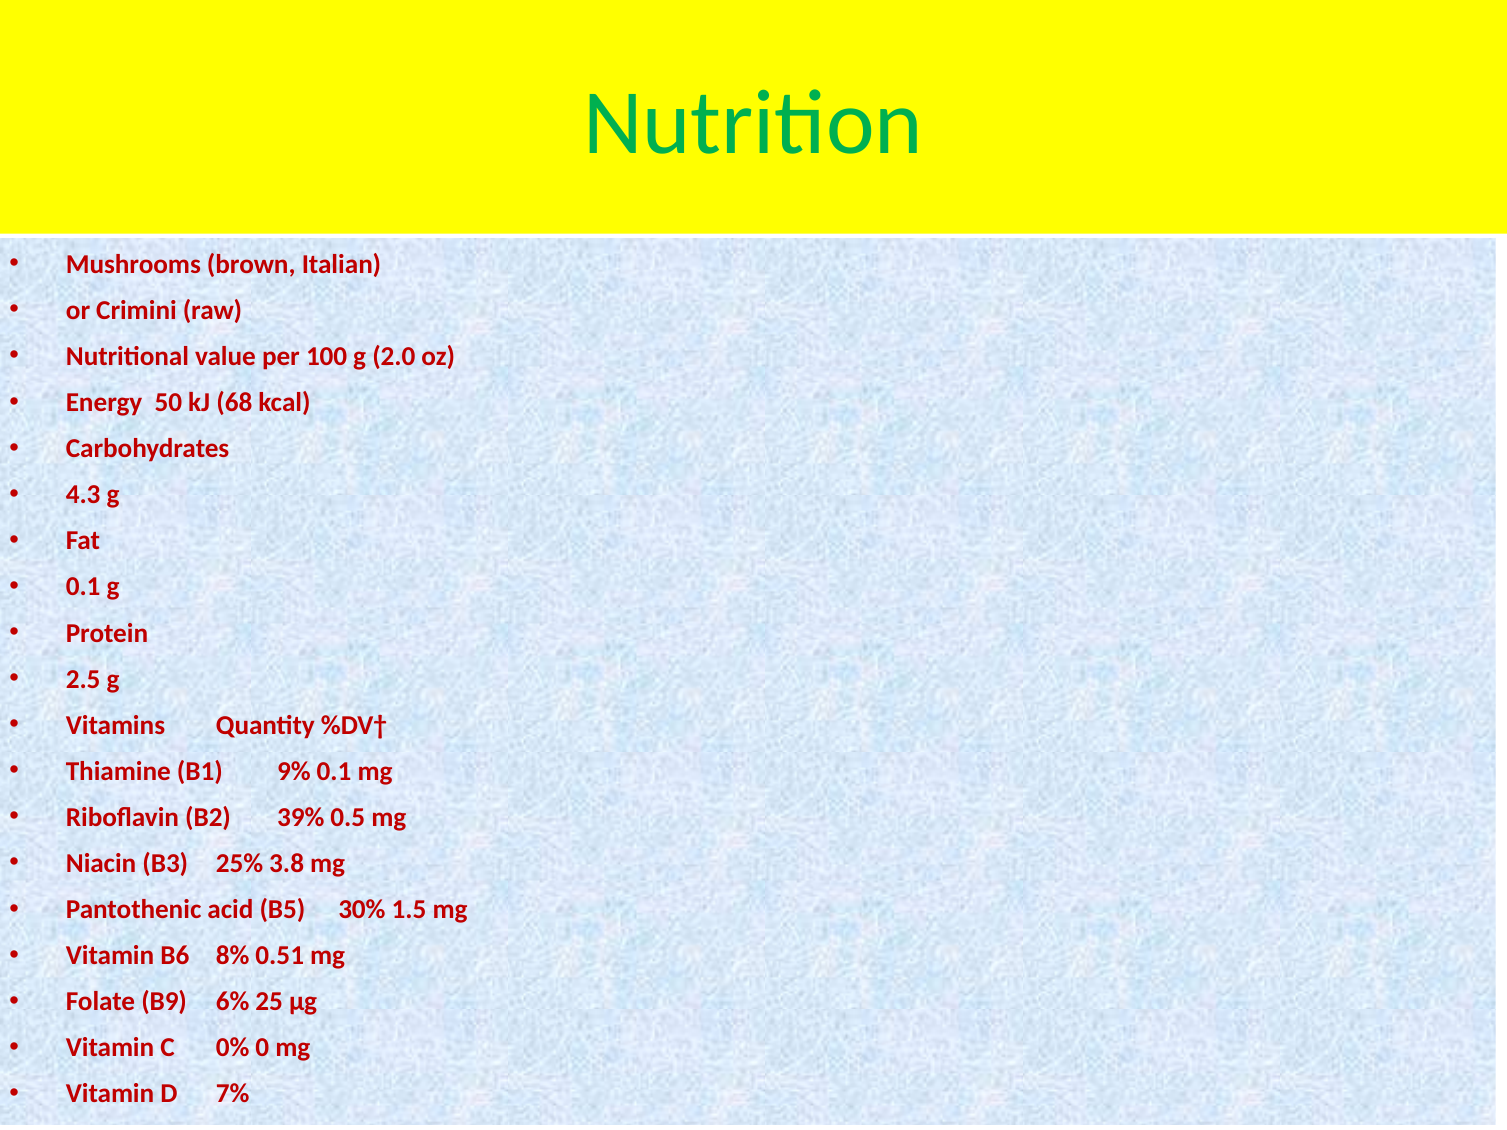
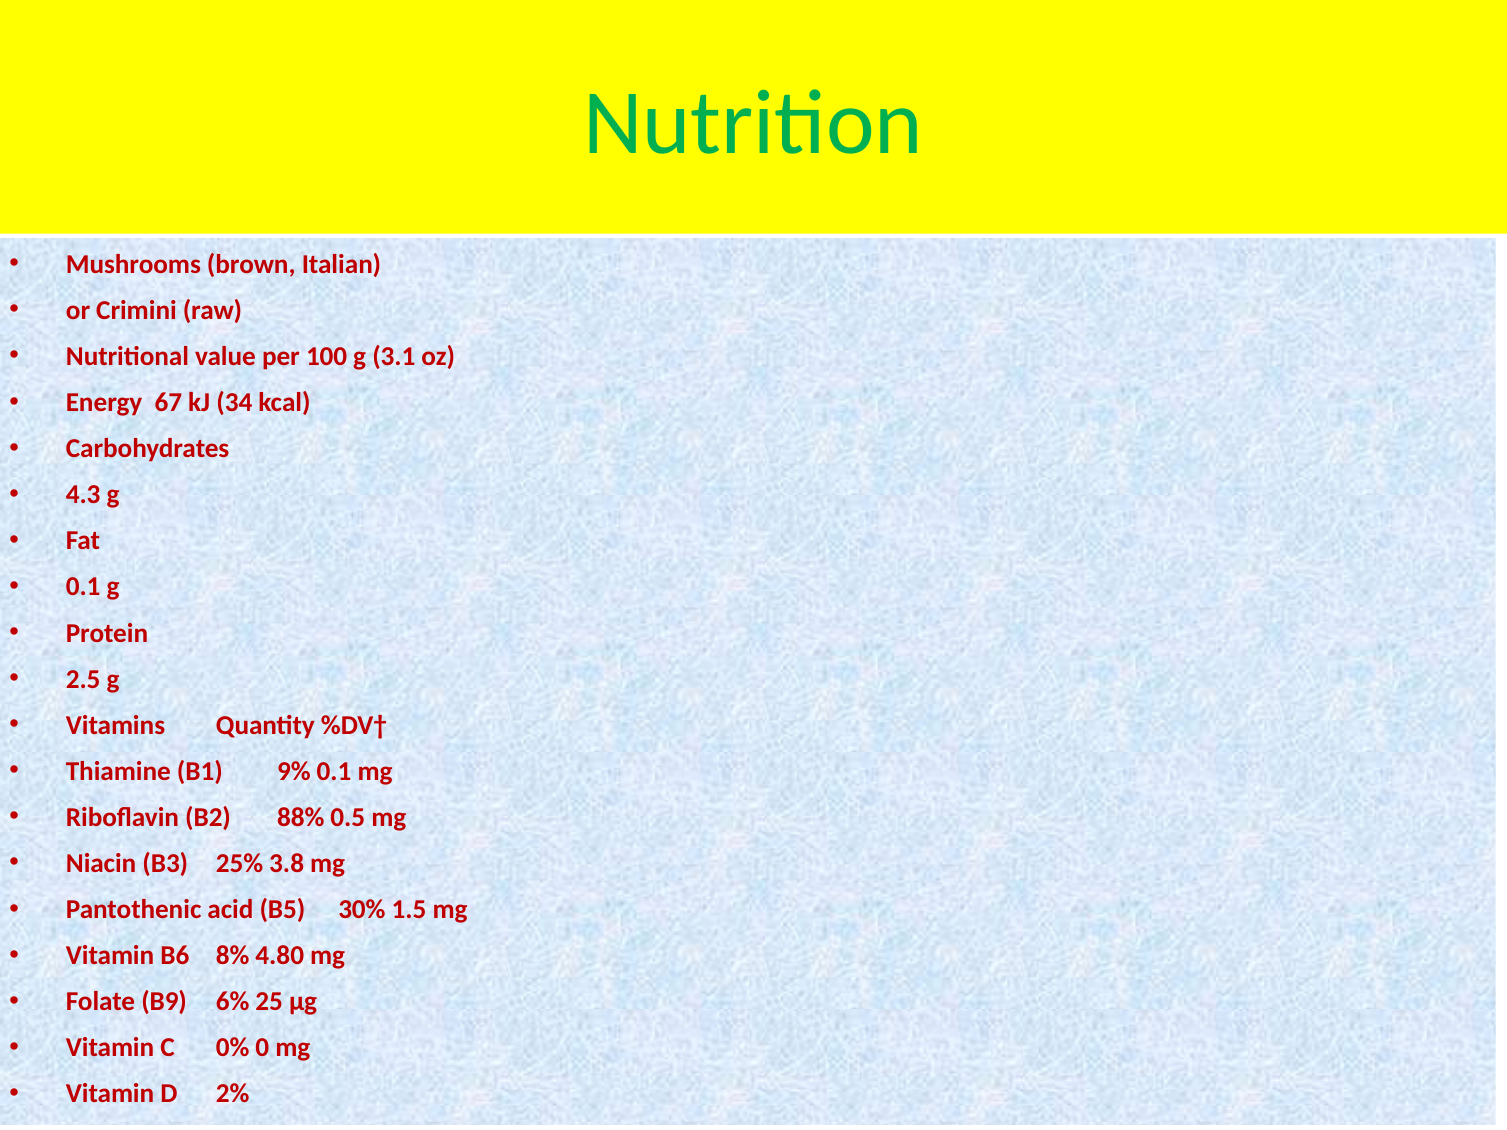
2.0: 2.0 -> 3.1 (394, 357)
50: 50 -> 67 (168, 403)
68: 68 -> 34 (234, 403)
39%: 39% -> 88% (301, 818)
0.51: 0.51 -> 4.80 (280, 956)
7%: 7% -> 2% (233, 1094)
